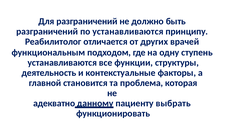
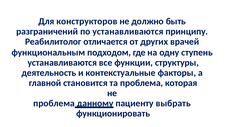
Для разграничений: разграничений -> конструкторов (87, 21)
адекватно: адекватно -> проблема (54, 103)
